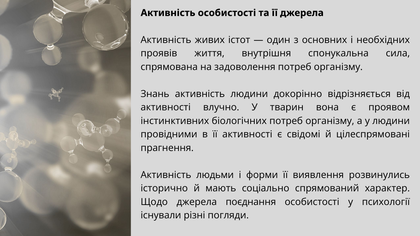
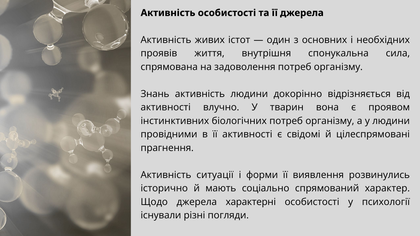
людьми: людьми -> ситуації (215, 175)
поєднання: поєднання -> характерні (251, 202)
